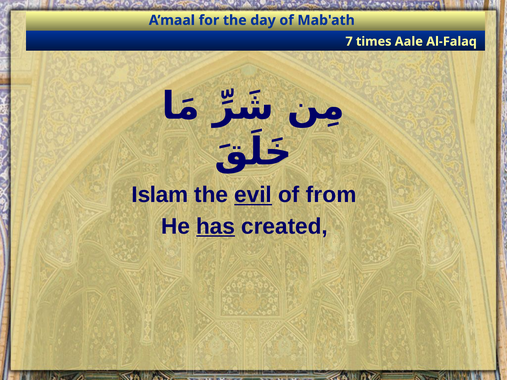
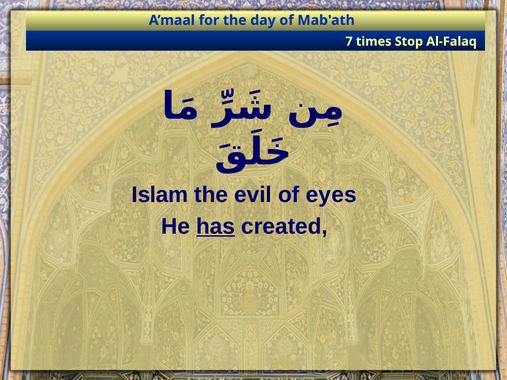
Aale: Aale -> Stop (409, 42)
evil underline: present -> none (253, 195)
from: from -> eyes (331, 195)
